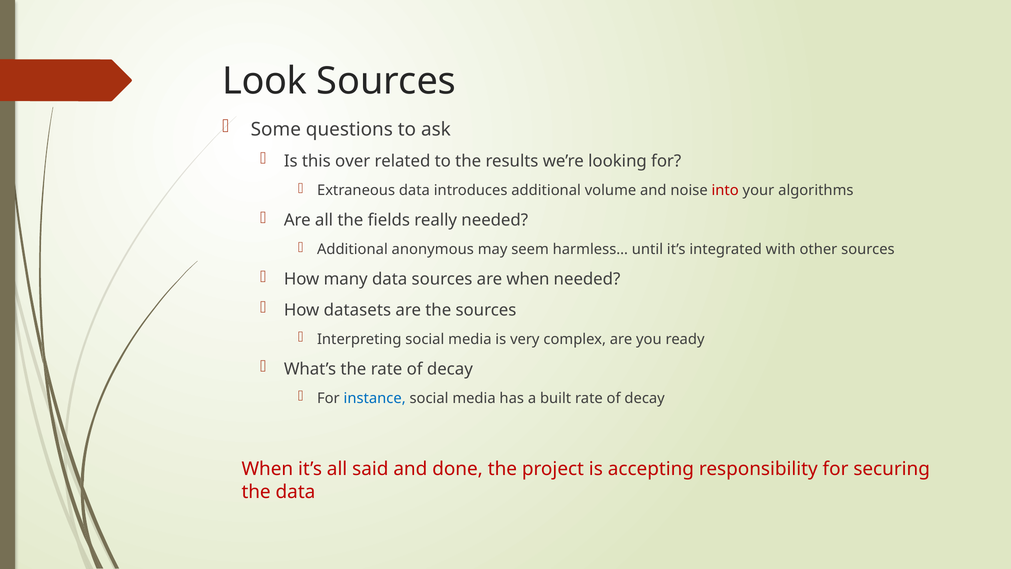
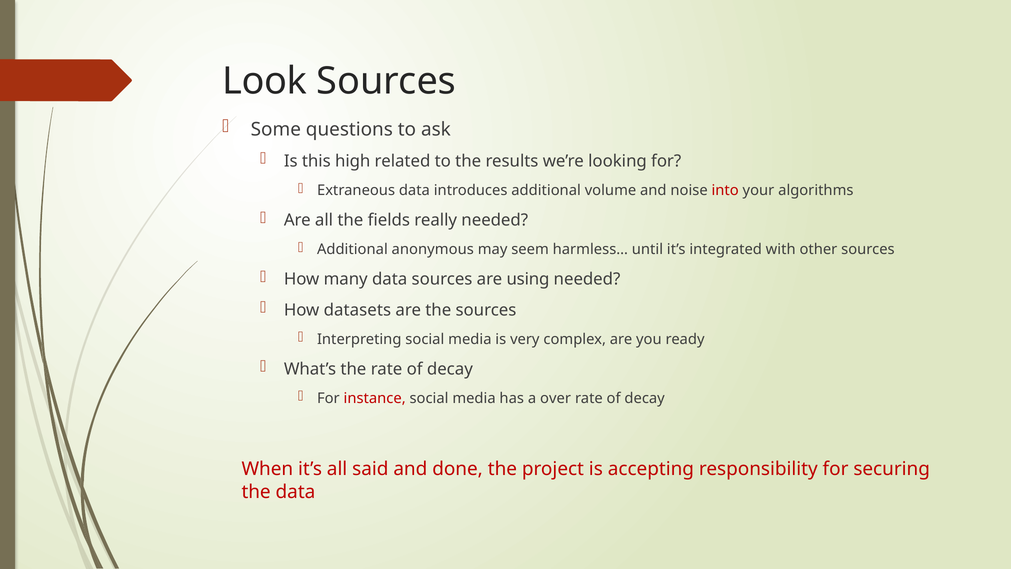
over: over -> high (353, 161)
are when: when -> using (528, 279)
instance colour: blue -> red (375, 398)
built: built -> over (556, 398)
